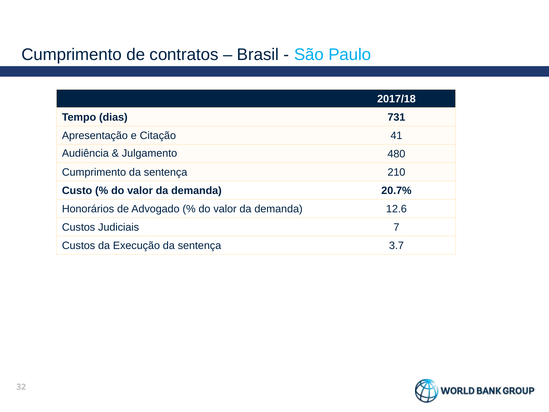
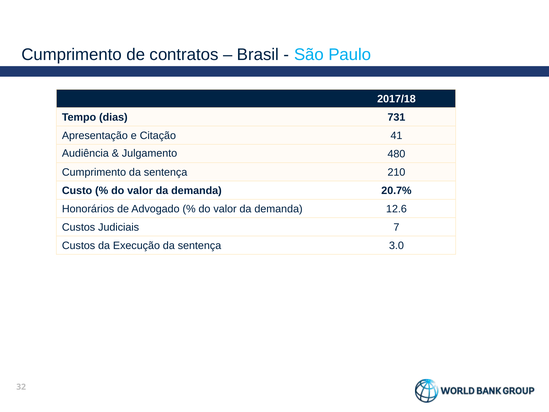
3.7: 3.7 -> 3.0 (396, 246)
